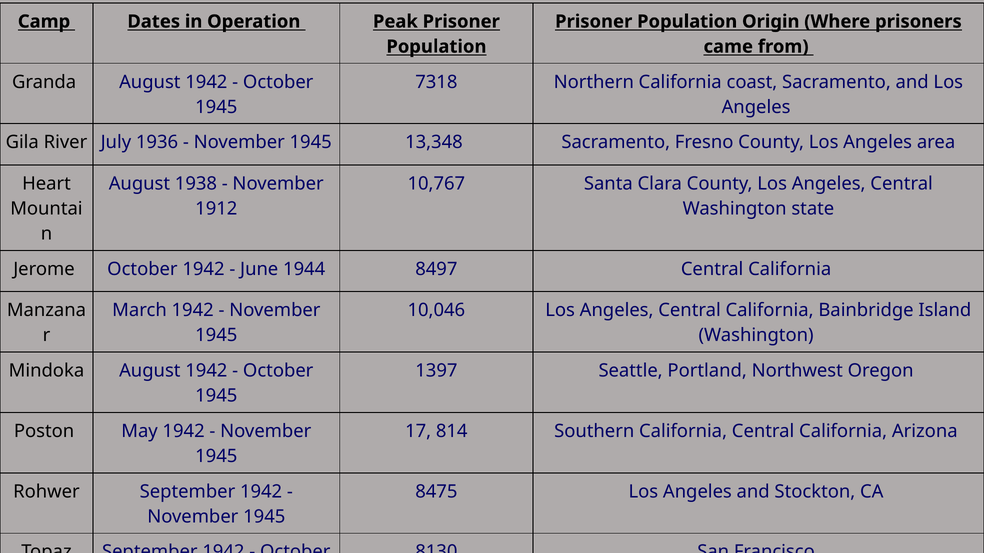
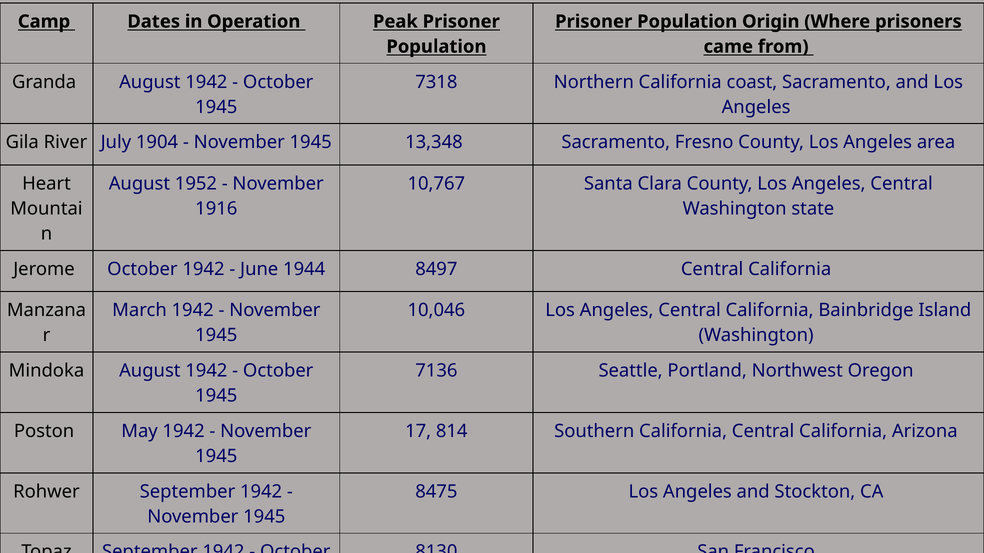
1936: 1936 -> 1904 (157, 142)
1938: 1938 -> 1952 (196, 184)
1912: 1912 -> 1916 (216, 209)
1397: 1397 -> 7136 (436, 371)
